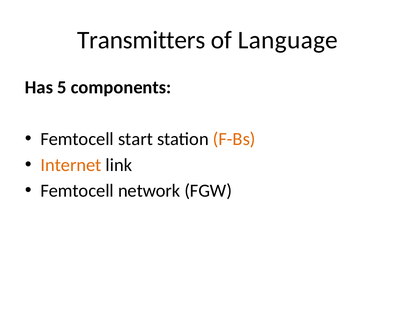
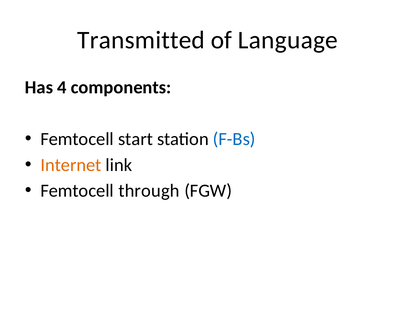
Transmitters: Transmitters -> Transmitted (141, 40)
5: 5 -> 4 (62, 87)
F-Bs colour: orange -> blue (234, 139)
network: network -> through (149, 191)
